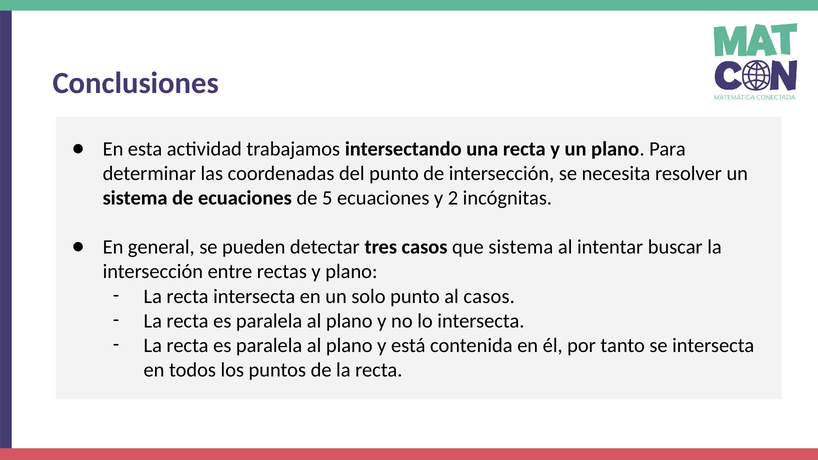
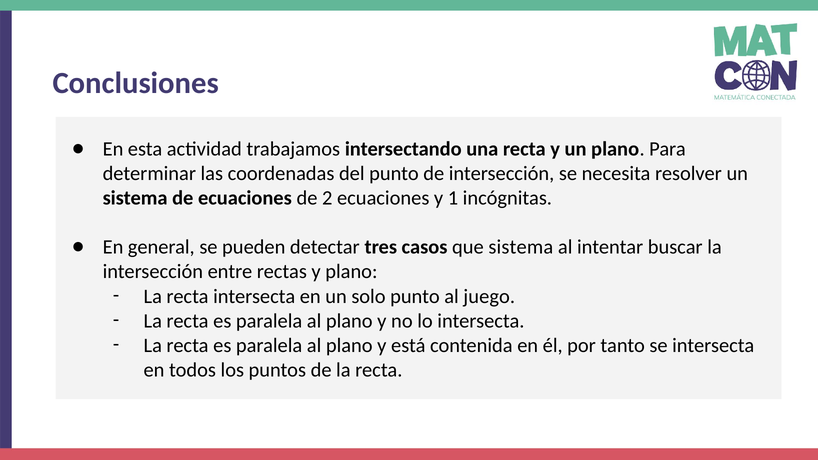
5: 5 -> 2 (327, 198)
2: 2 -> 1 (453, 198)
al casos: casos -> juego (489, 296)
